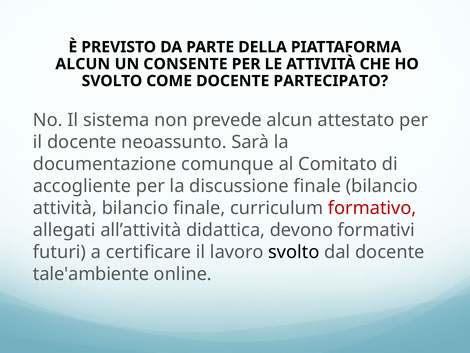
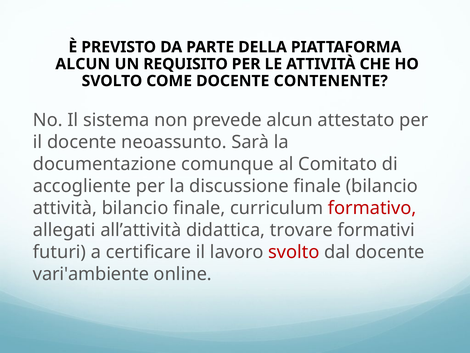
CONSENTE: CONSENTE -> REQUISITO (186, 64)
PARTECIPATO: PARTECIPATO -> CONTENENTE (331, 81)
devono: devono -> trovare (301, 230)
svolto colour: black -> red (294, 252)
tale'ambiente: tale'ambiente -> vari'ambiente (91, 274)
